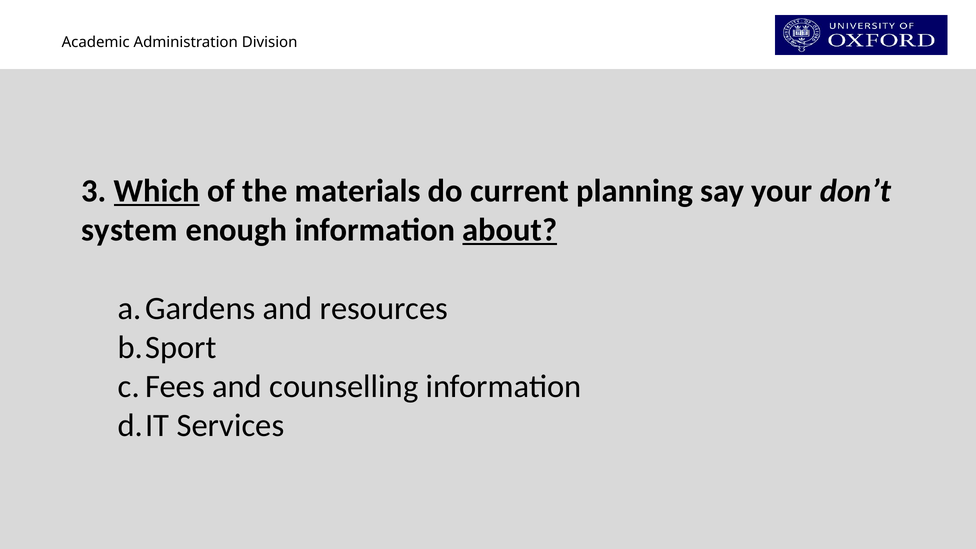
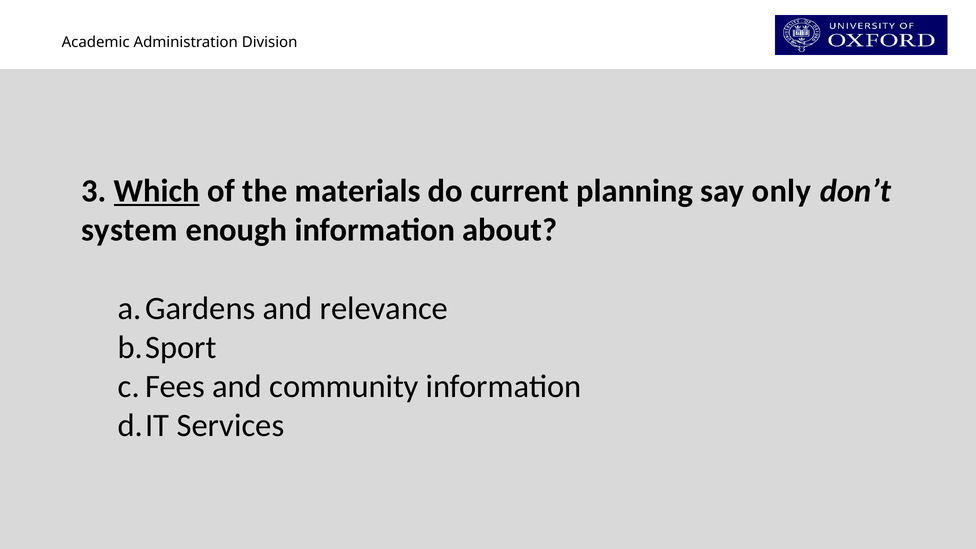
your: your -> only (781, 191)
about underline: present -> none (510, 230)
resources: resources -> relevance (384, 308)
counselling: counselling -> community (344, 386)
